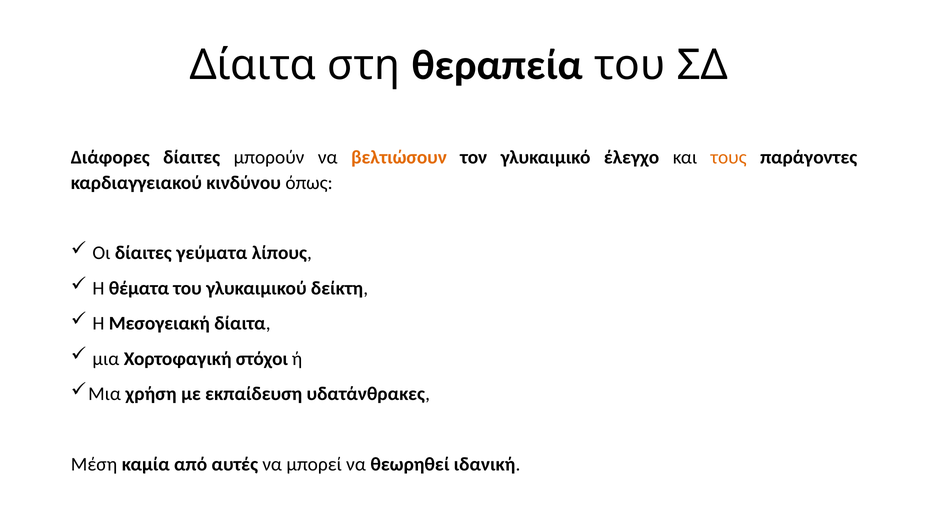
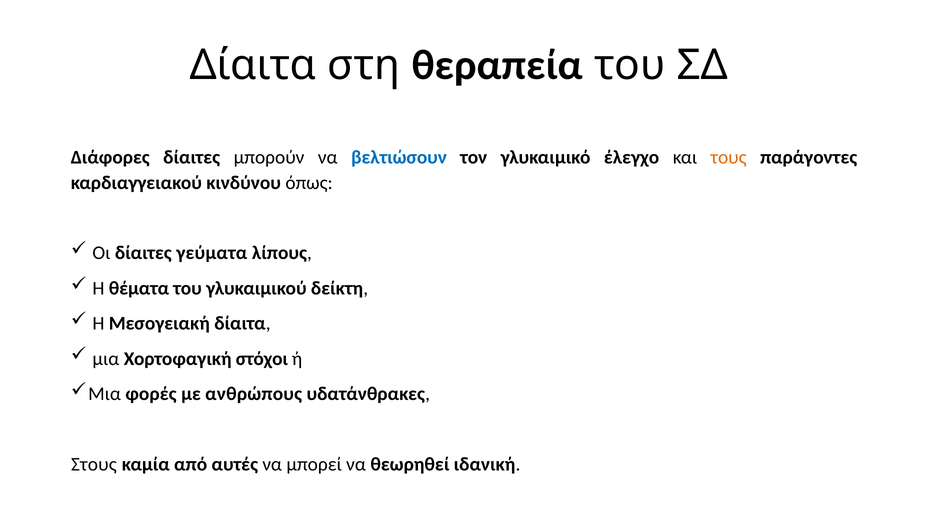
βελτιώσουν colour: orange -> blue (399, 157)
χρήση: χρήση -> φορές (151, 394)
εκπαίδευση: εκπαίδευση -> ανθρώπους (254, 394)
Μέση: Μέση -> Στους (94, 464)
